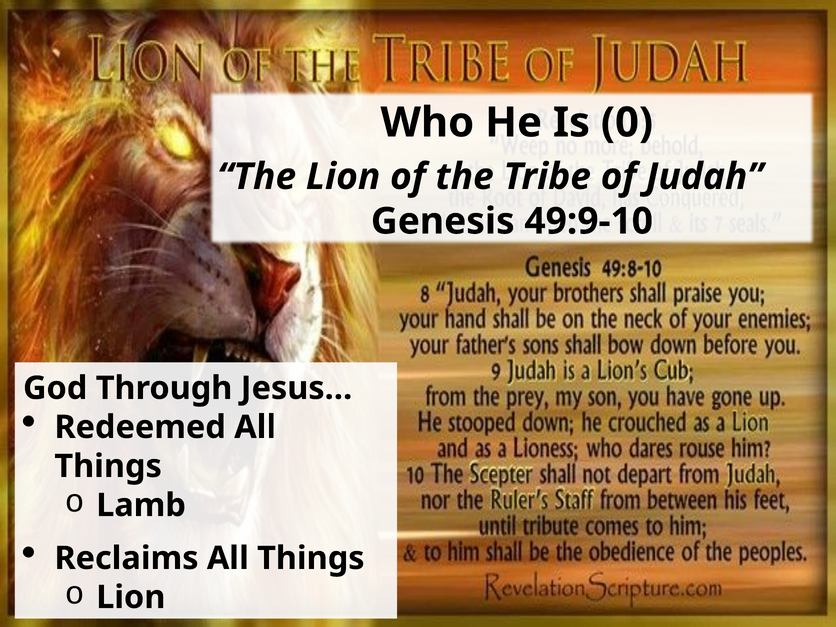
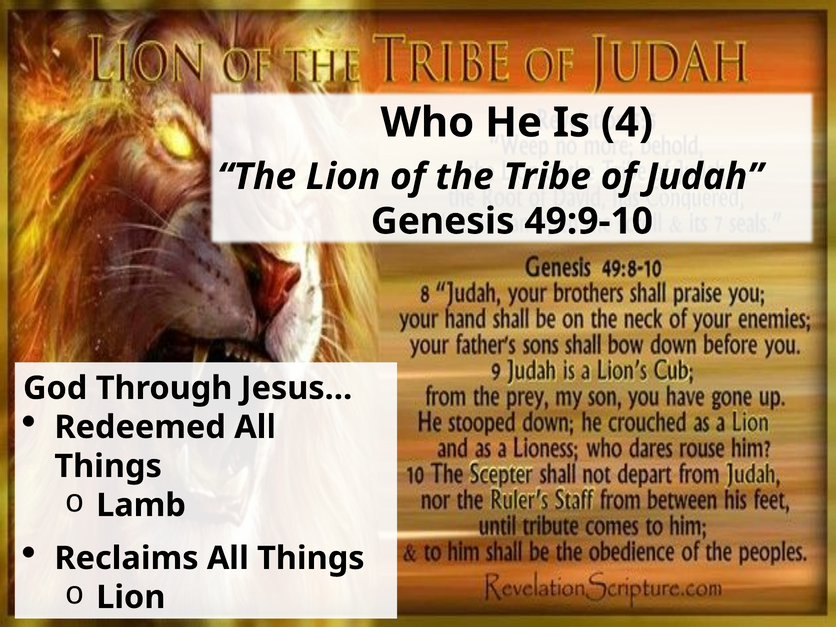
0: 0 -> 4 (627, 123)
